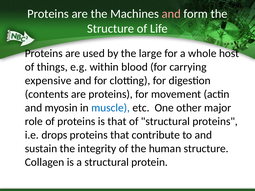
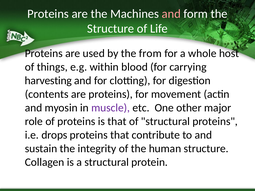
large: large -> from (150, 53)
expensive: expensive -> harvesting (48, 81)
muscle colour: blue -> purple (111, 108)
